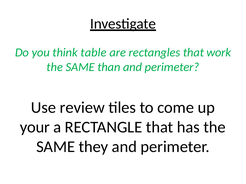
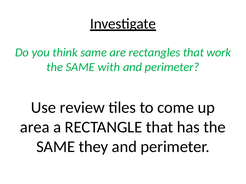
think table: table -> same (94, 53)
than: than -> with (109, 67)
your: your -> area (35, 127)
